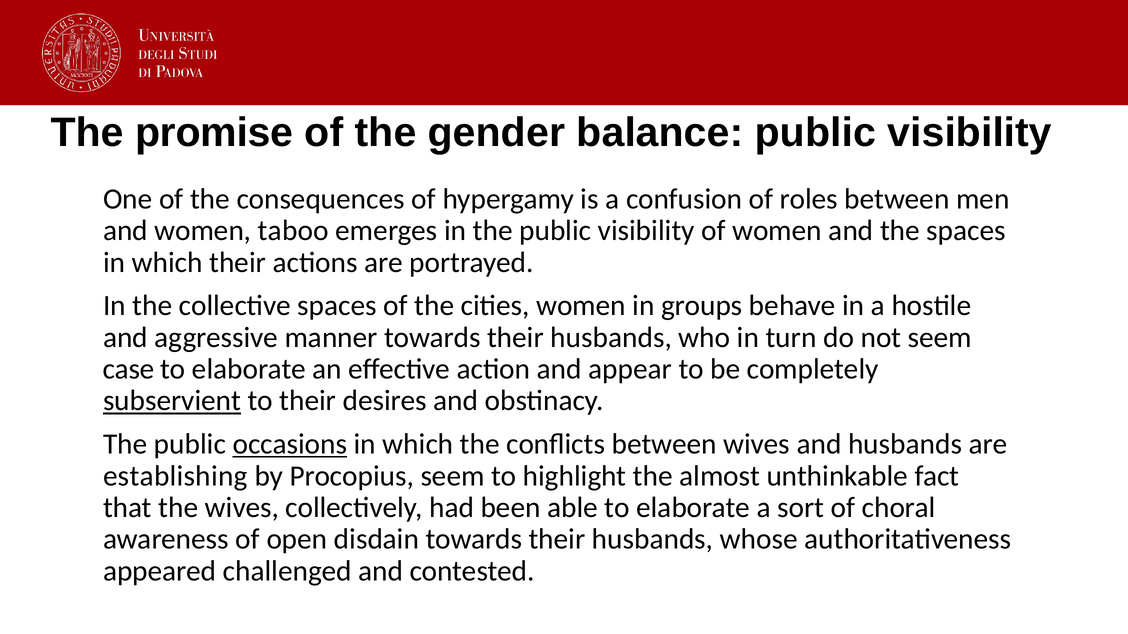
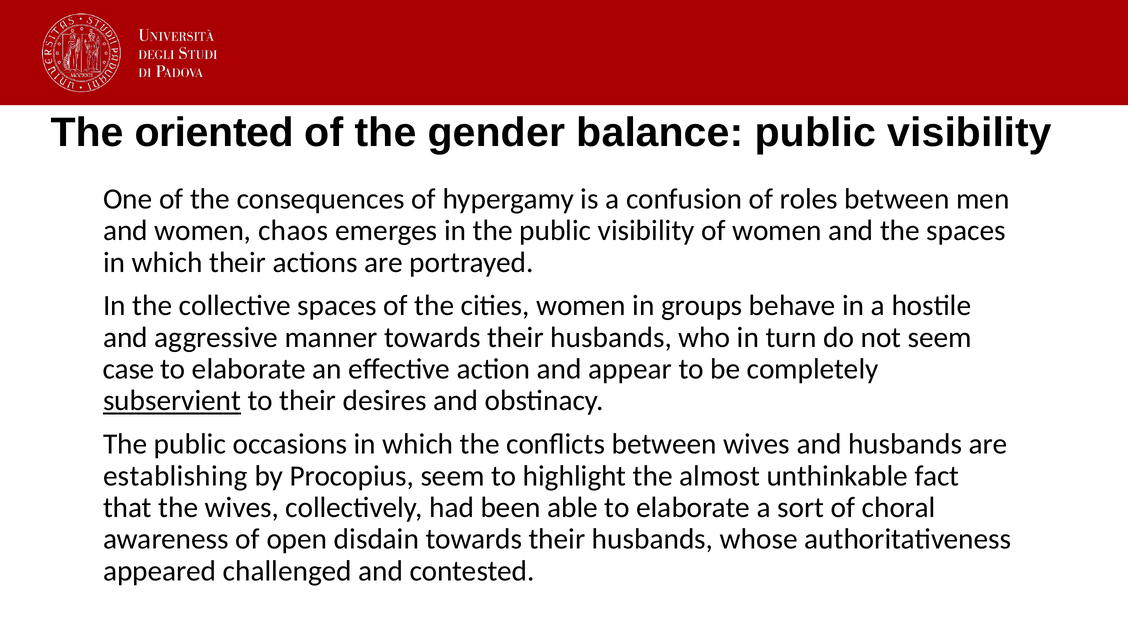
promise: promise -> oriented (214, 133)
taboo: taboo -> chaos (293, 231)
occasions underline: present -> none (290, 445)
